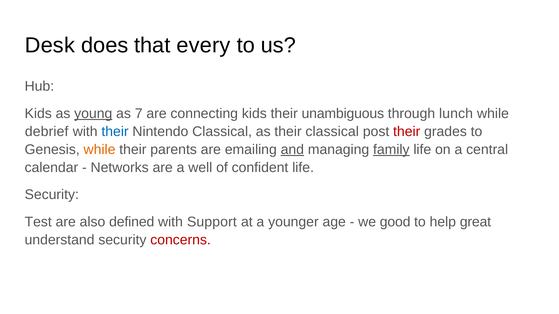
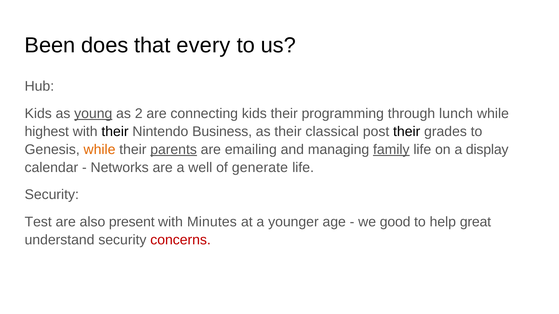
Desk: Desk -> Been (50, 45)
7: 7 -> 2 (139, 114)
unambiguous: unambiguous -> programming (343, 114)
debrief: debrief -> highest (47, 132)
their colour: blue -> black (115, 132)
Nintendo Classical: Classical -> Business (222, 132)
their colour: red -> black (407, 132)
parents underline: none -> present (174, 150)
and underline: present -> none (292, 150)
central: central -> display (487, 150)
confident: confident -> generate (260, 168)
defined: defined -> present (132, 222)
Support: Support -> Minutes (212, 222)
